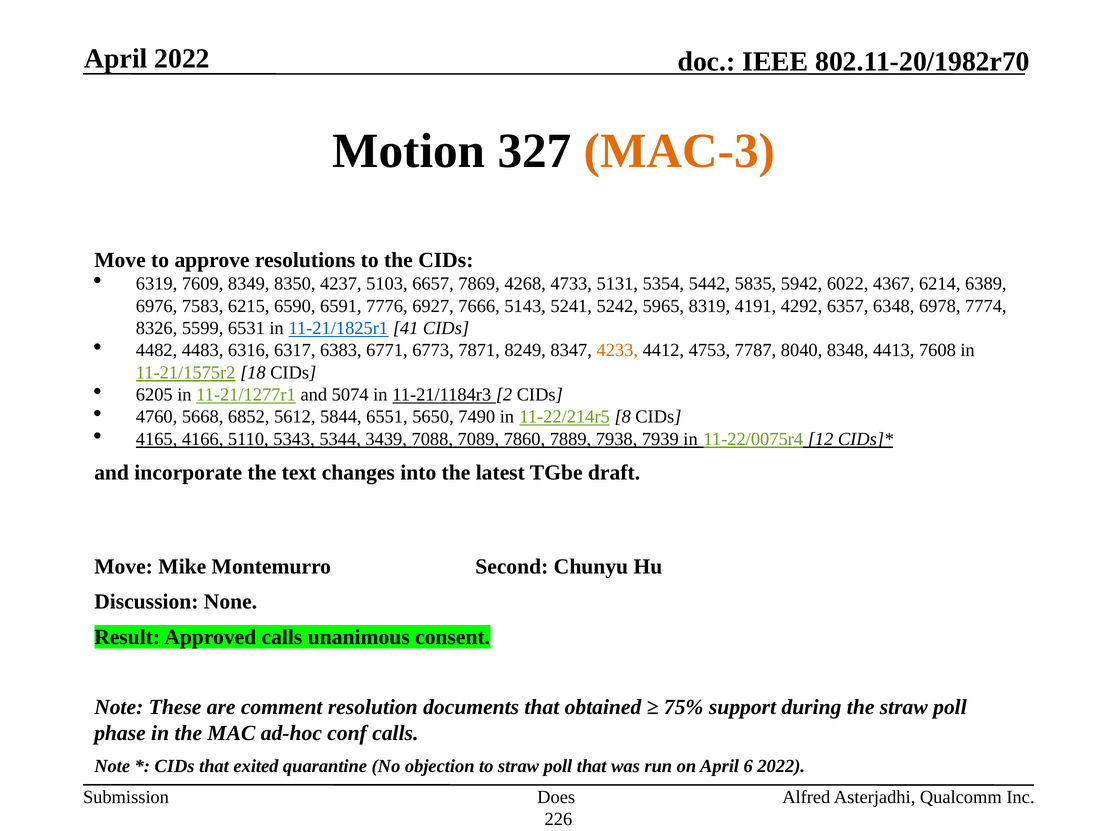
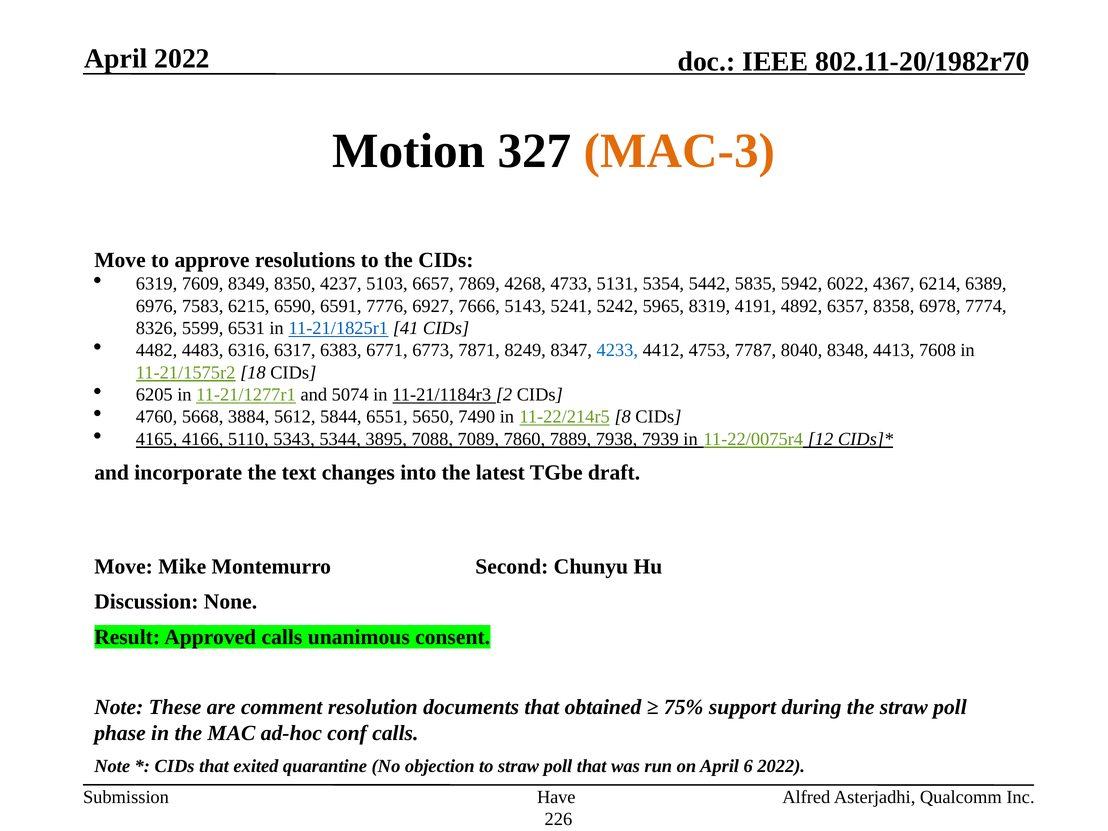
4292: 4292 -> 4892 (802, 306)
6348: 6348 -> 8358 (894, 306)
4233 colour: orange -> blue (617, 350)
6852: 6852 -> 3884 (249, 417)
3439: 3439 -> 3895 (386, 439)
Does: Does -> Have (556, 797)
